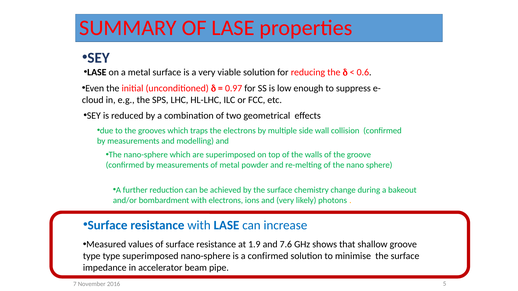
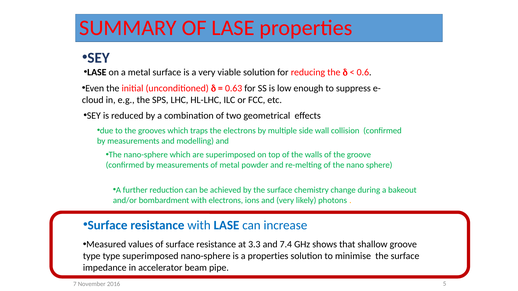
0.97: 0.97 -> 0.63 (234, 88)
1.9: 1.9 -> 3.3 (254, 245)
7.6: 7.6 -> 7.4 (286, 245)
a confirmed: confirmed -> properties (268, 256)
